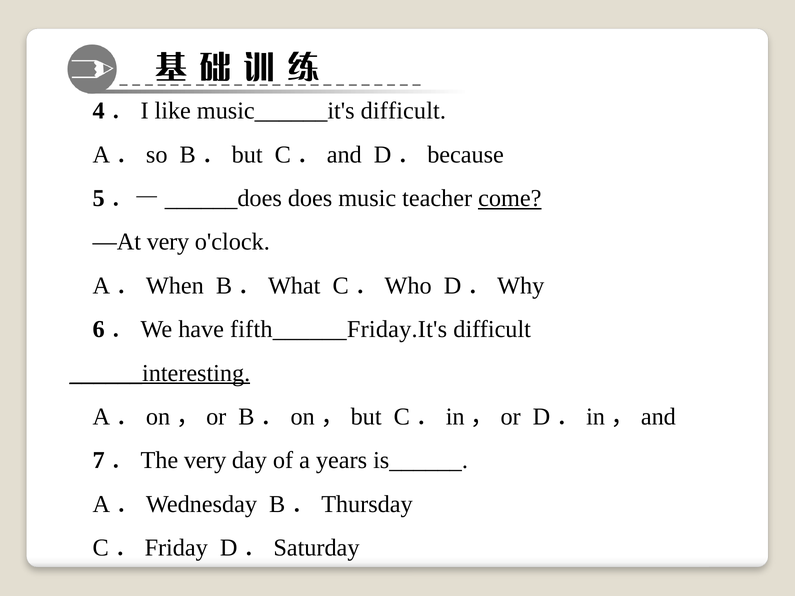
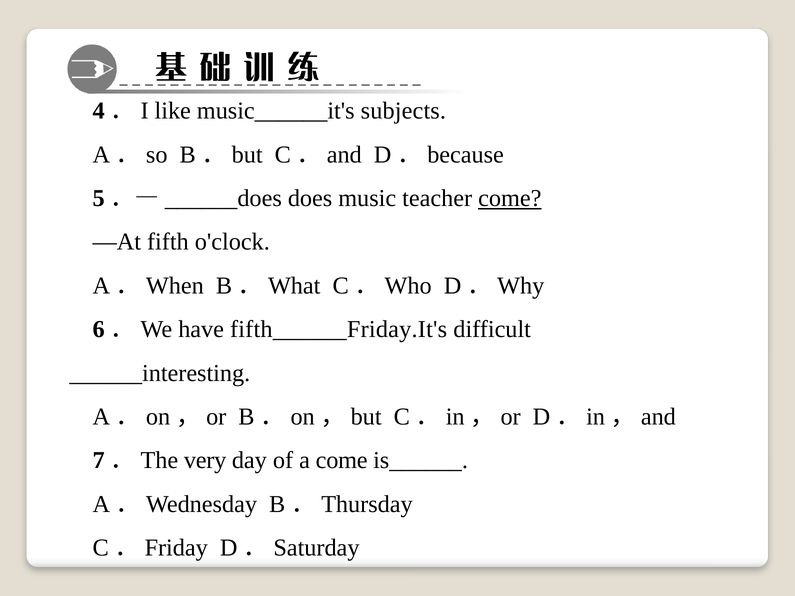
music______it's difficult: difficult -> subjects (403, 111)
—At very: very -> fifth (168, 242)
______interesting underline: present -> none (160, 373)
a years: years -> come (342, 461)
